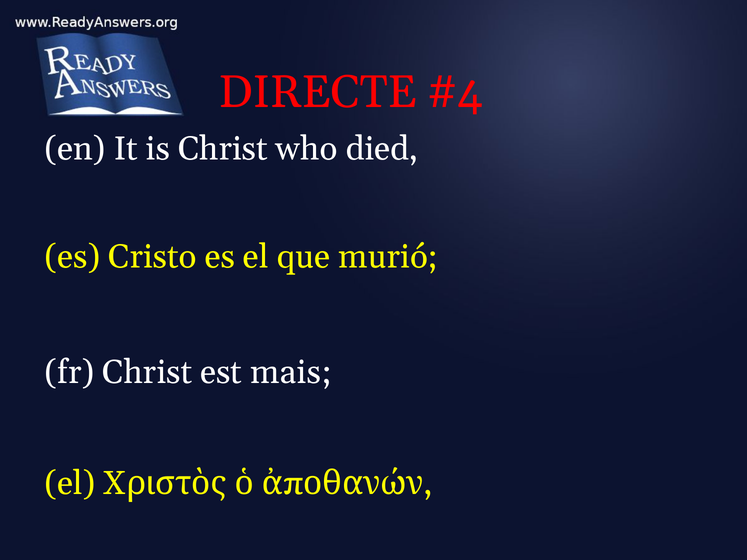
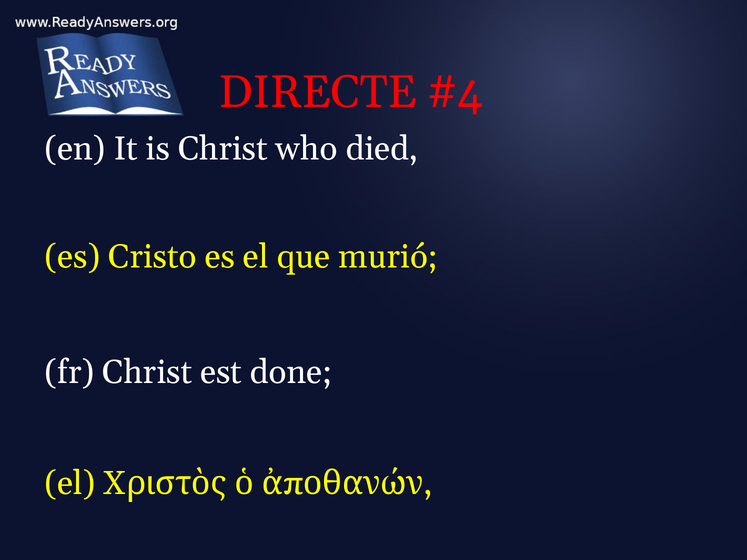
mais: mais -> done (291, 372)
